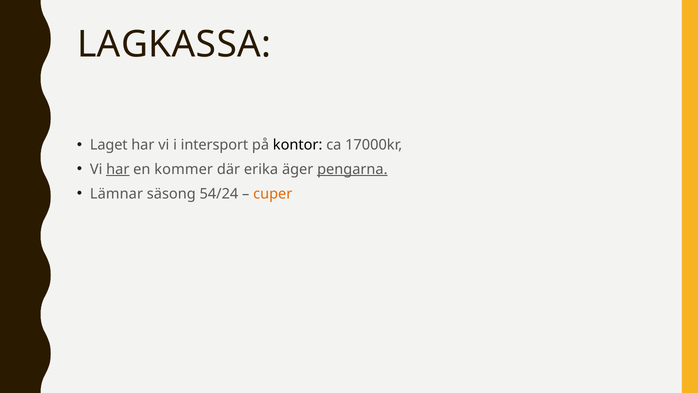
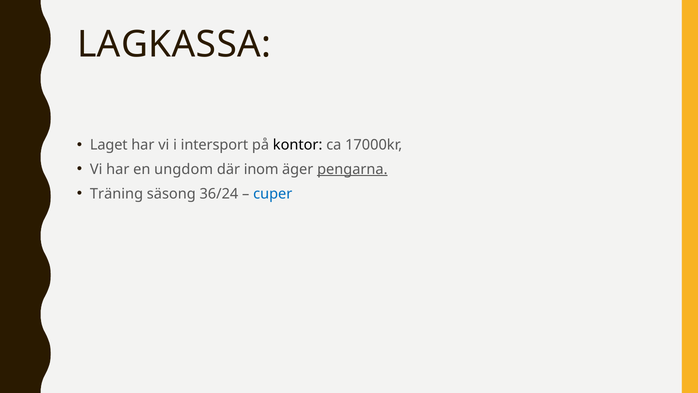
har underline: present -> none (118, 169)
kommer: kommer -> ungdom (184, 169)
erika: erika -> inom (261, 169)
Lämnar: Lämnar -> Träning (117, 194)
54/24: 54/24 -> 36/24 (219, 194)
cuper colour: orange -> blue (273, 194)
